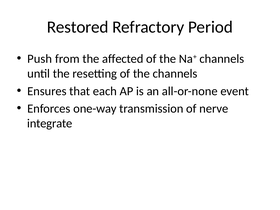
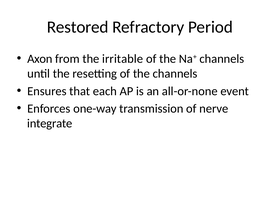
Push: Push -> Axon (40, 59)
affected: affected -> irritable (123, 59)
